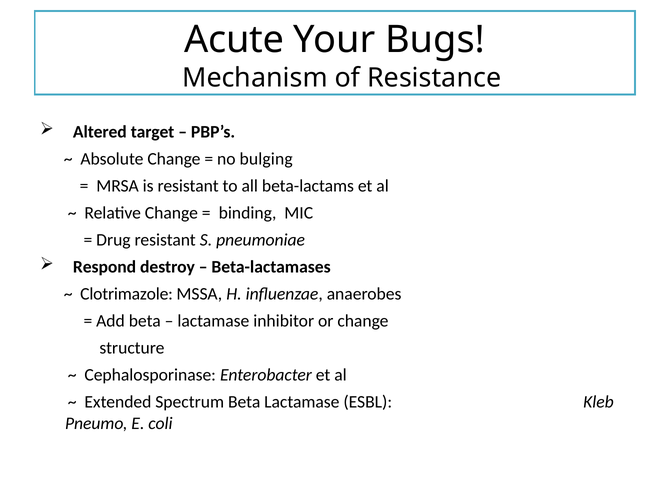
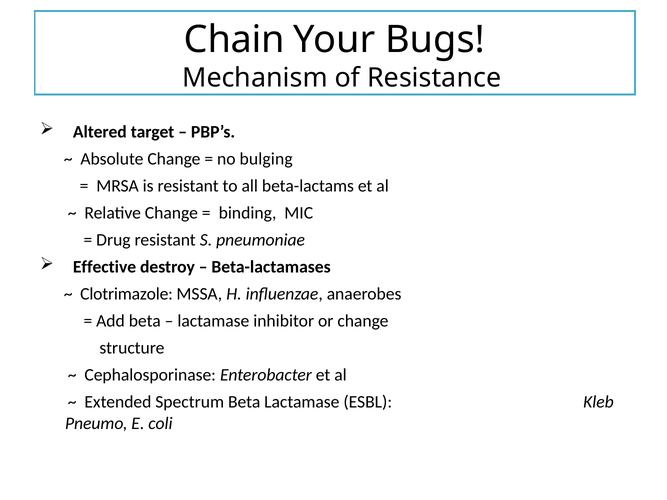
Acute: Acute -> Chain (234, 40)
Respond: Respond -> Effective (105, 267)
